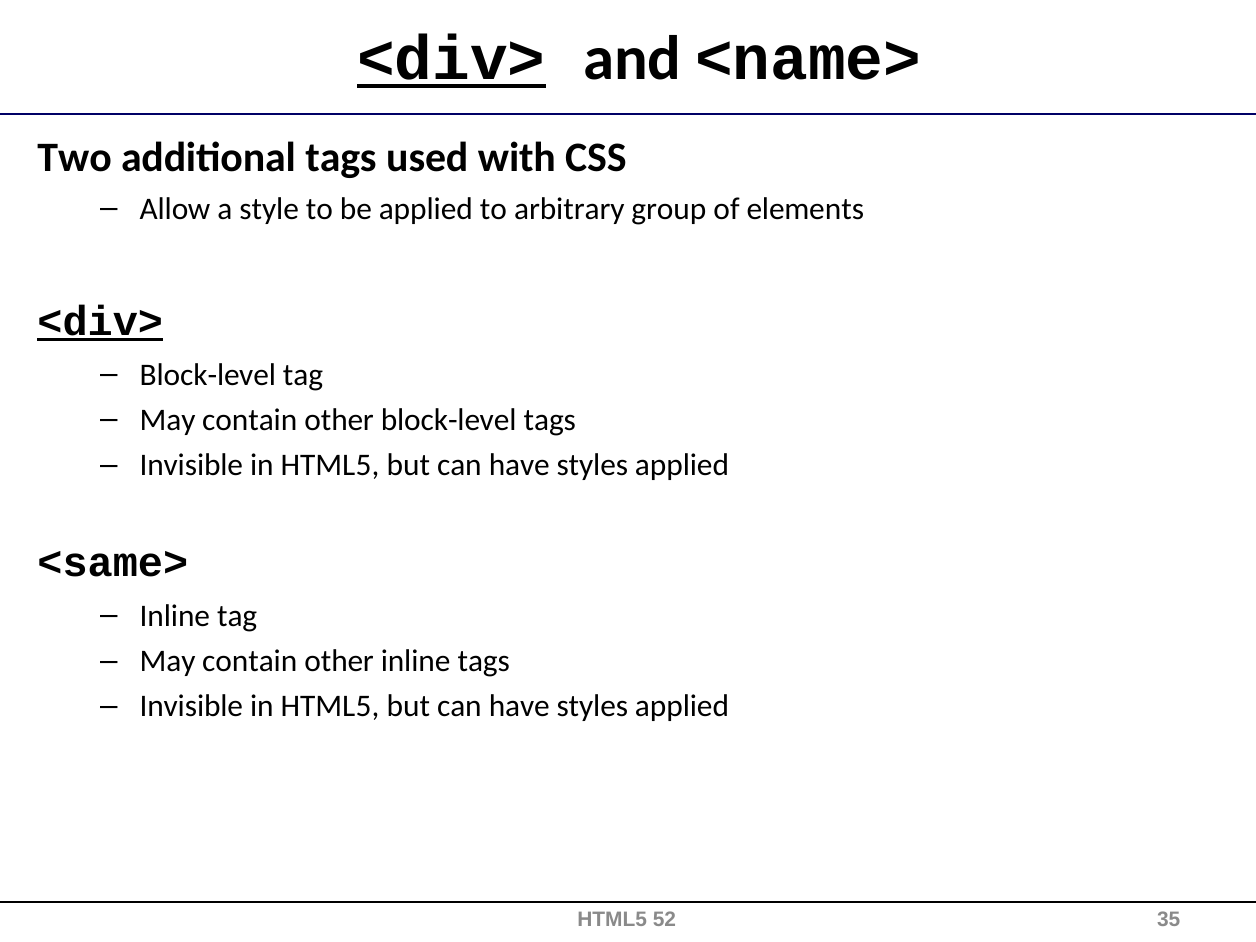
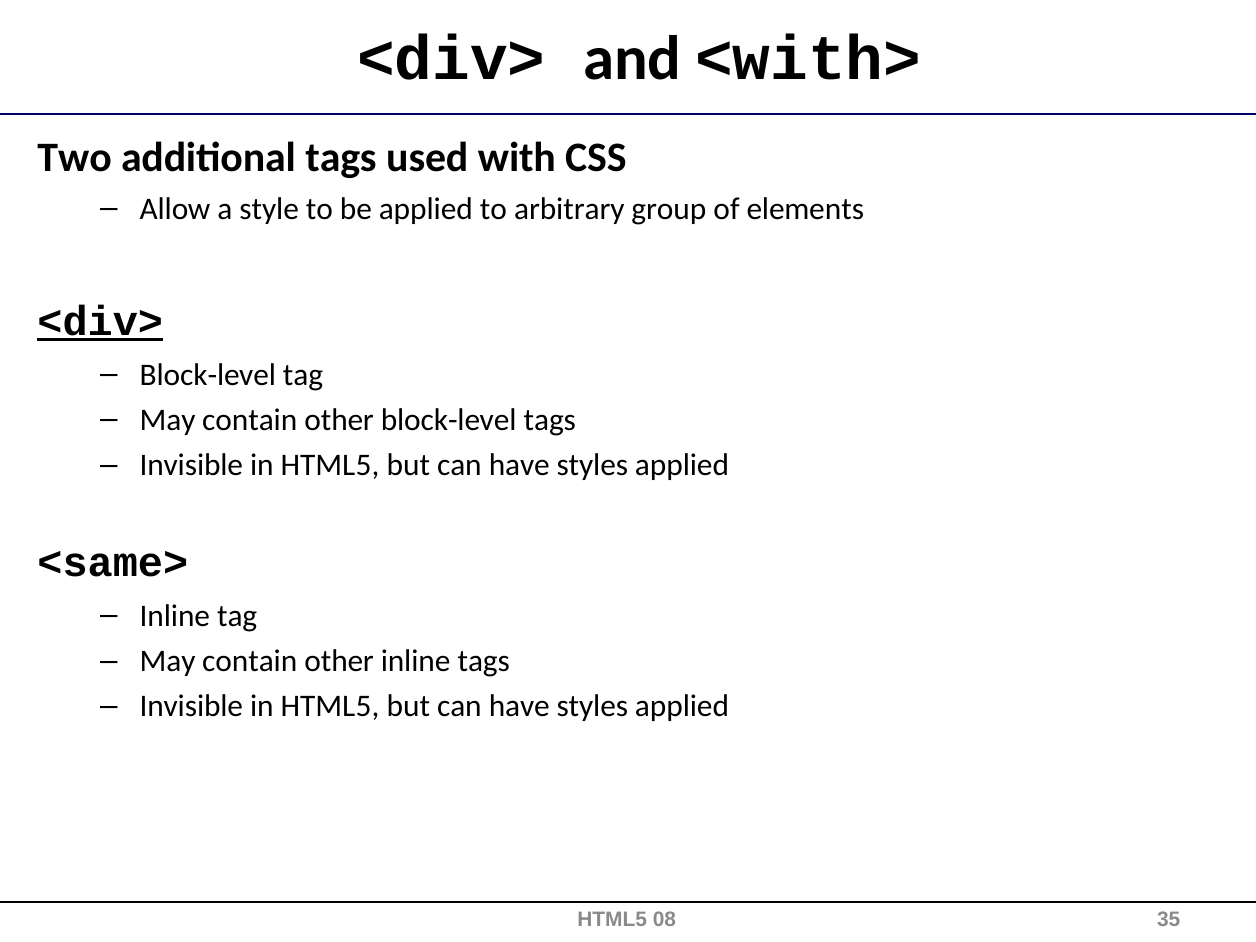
<div> underline: present -> none (451, 59)
<name>: <name> -> <with> (808, 59)
52: 52 -> 08 (664, 920)
